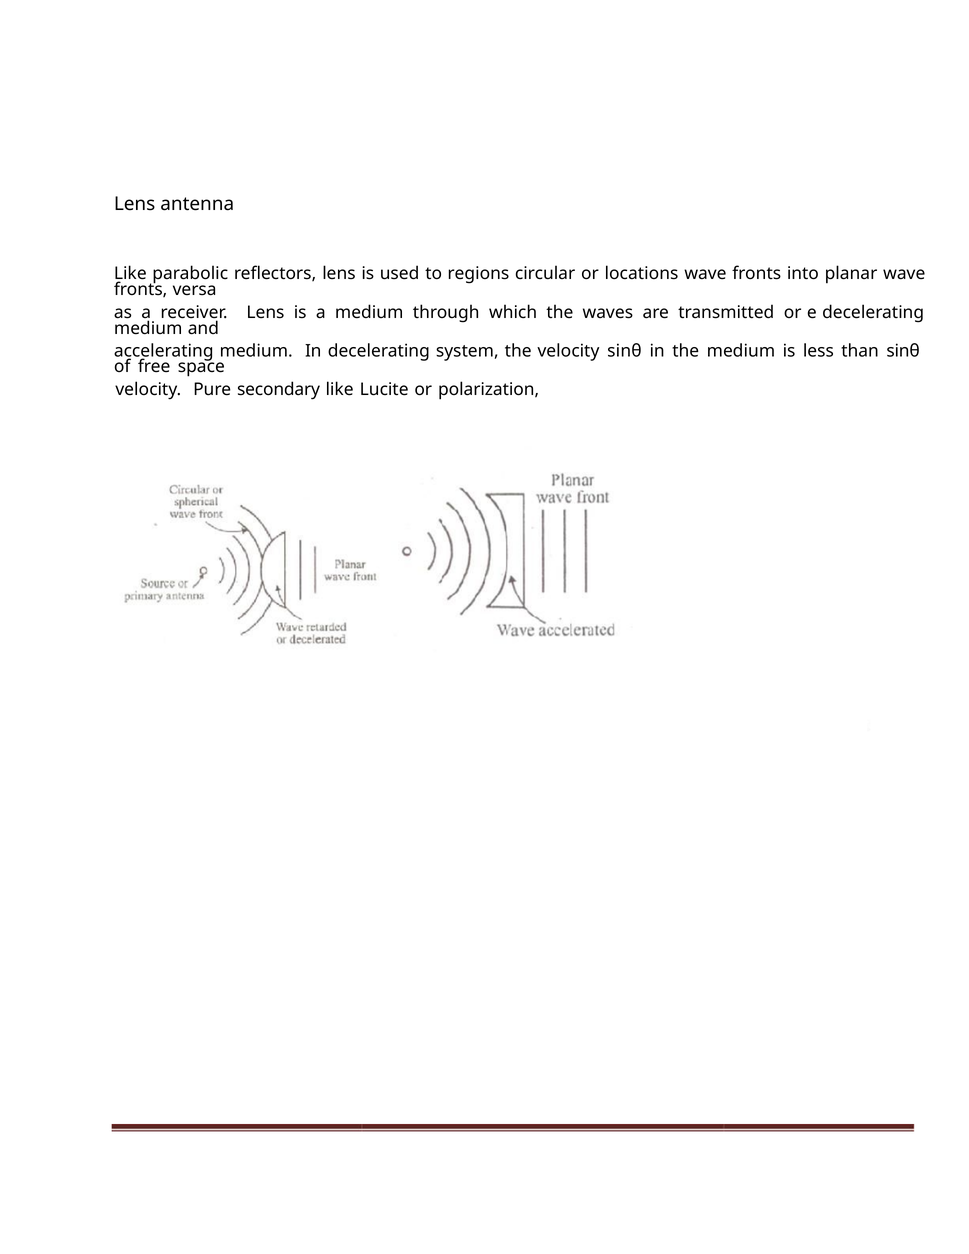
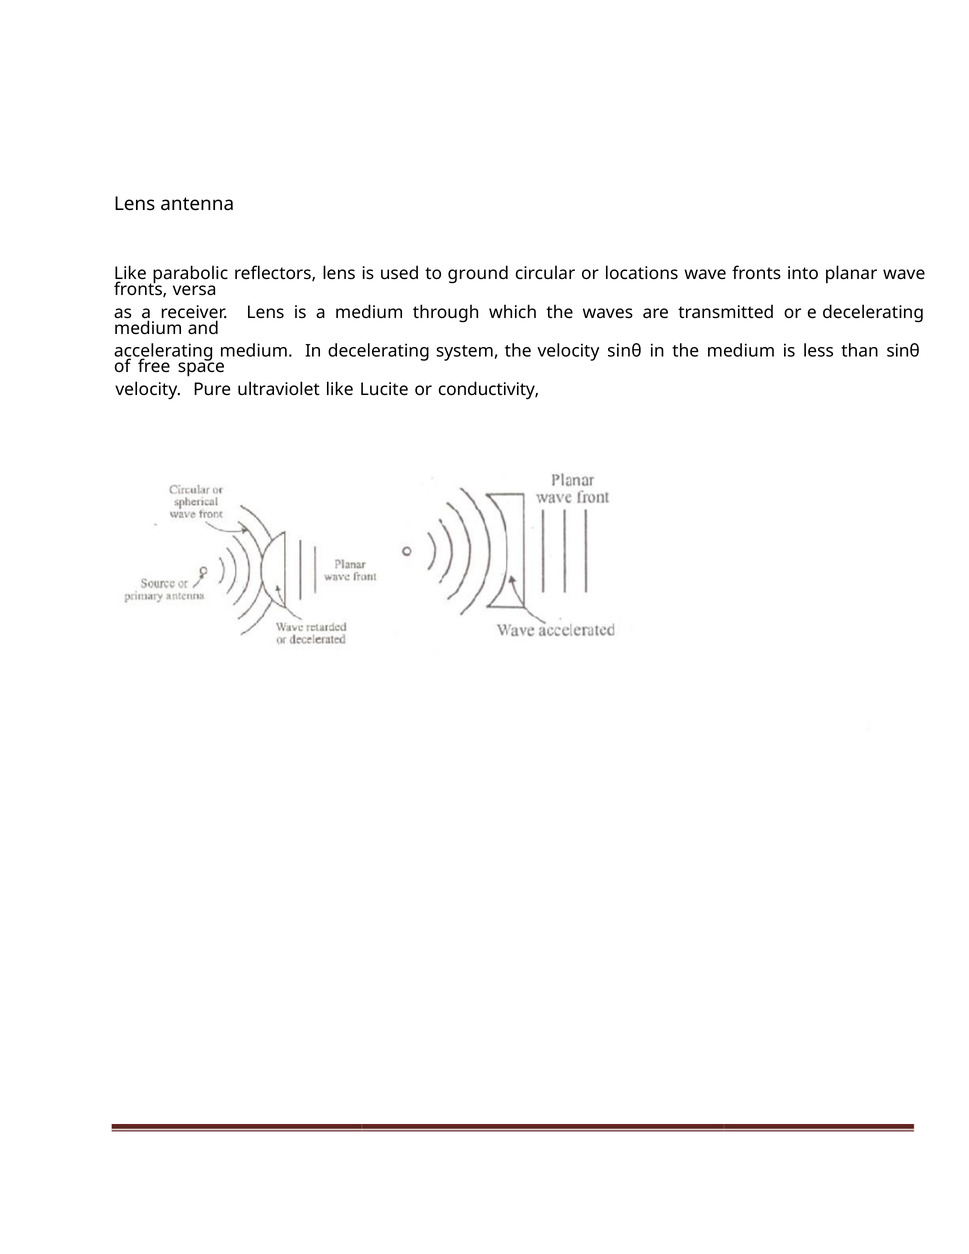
regions: regions -> ground (478, 274)
secondary: secondary -> ultraviolet (278, 390)
polarization: polarization -> conductivity (489, 390)
